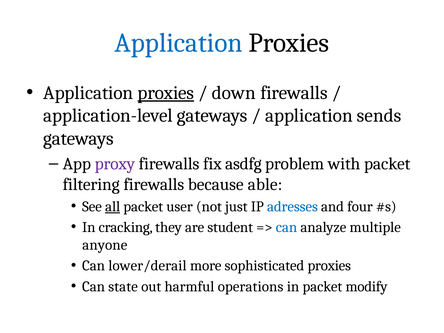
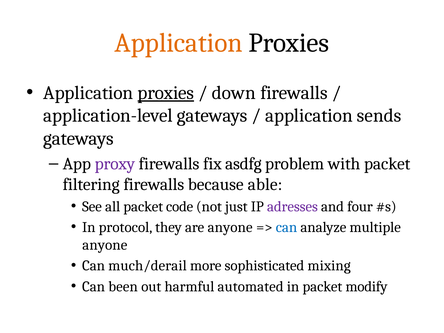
Application colour: blue -> orange (179, 43)
all underline: present -> none (113, 207)
user: user -> code (180, 207)
adresses colour: blue -> purple (292, 207)
cracking: cracking -> protocol (126, 227)
are student: student -> anyone (230, 227)
lower/derail: lower/derail -> much/derail (147, 266)
sophisticated proxies: proxies -> mixing (329, 266)
state: state -> been (123, 286)
operations: operations -> automated (251, 286)
